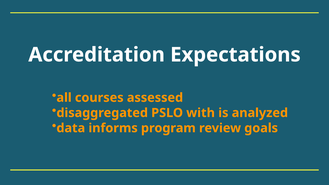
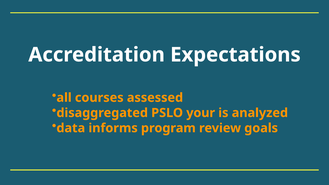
with: with -> your (201, 113)
